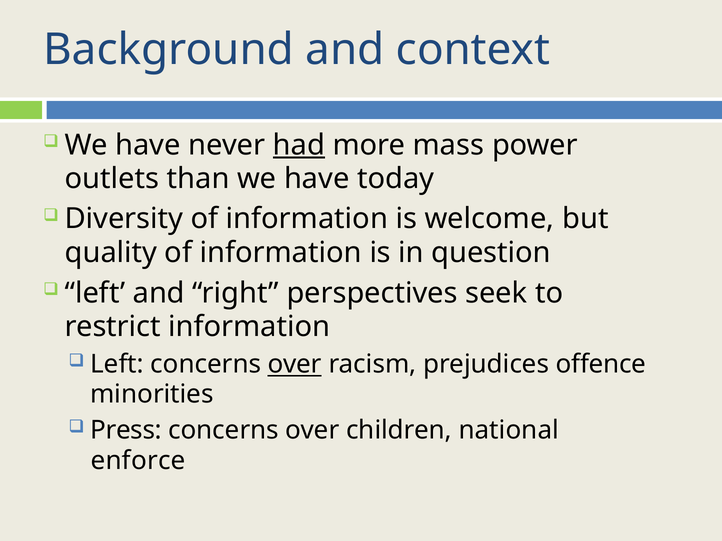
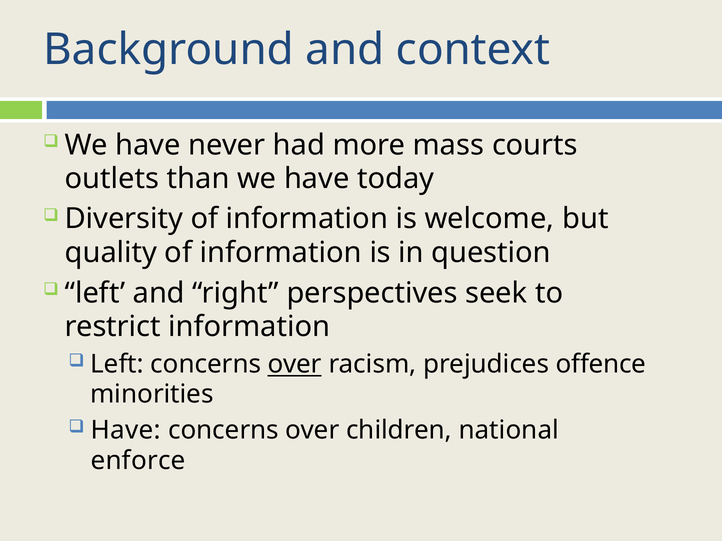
had underline: present -> none (299, 145)
power: power -> courts (535, 145)
Press: Press -> Have (126, 431)
